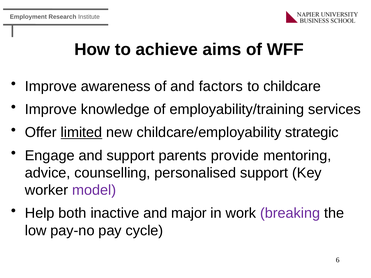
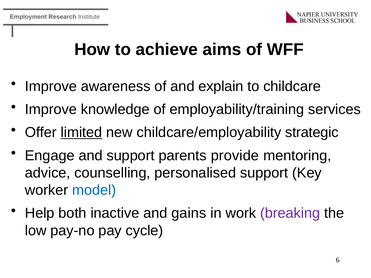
factors: factors -> explain (221, 86)
model colour: purple -> blue (94, 190)
major: major -> gains (189, 213)
